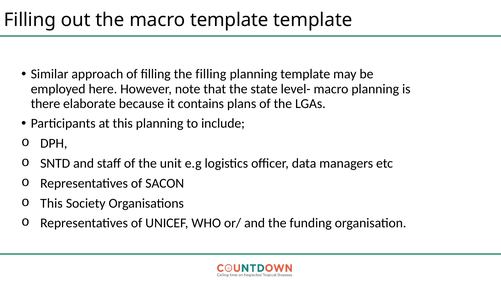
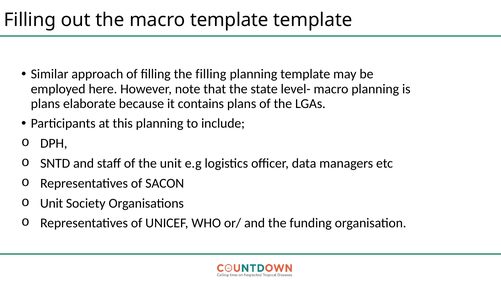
there: there -> plans (45, 103)
This: This -> Unit (52, 203)
